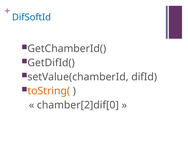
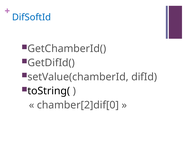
toString( colour: orange -> black (49, 91)
